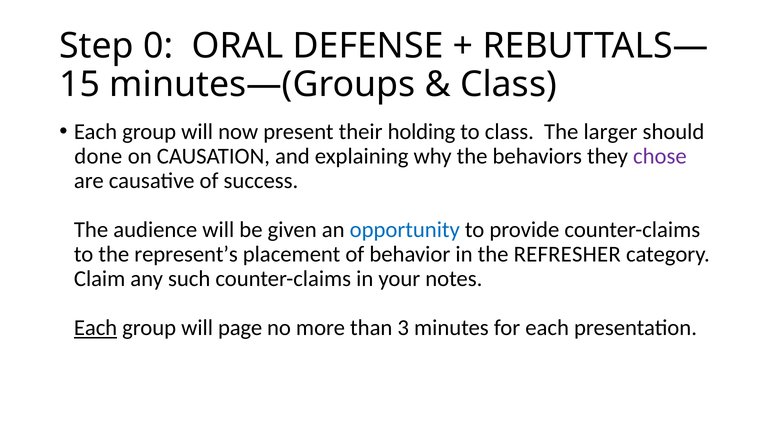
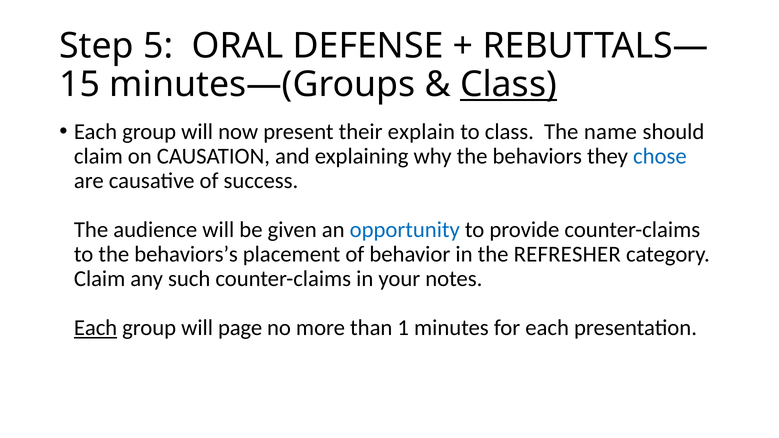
0: 0 -> 5 (158, 46)
Class underline: none -> present (508, 85)
holding: holding -> explain (421, 132)
larger: larger -> name (610, 132)
done: done -> claim (98, 156)
chose colour: purple -> blue (660, 156)
represent’s: represent’s -> behaviors’s (186, 254)
3: 3 -> 1 (403, 328)
